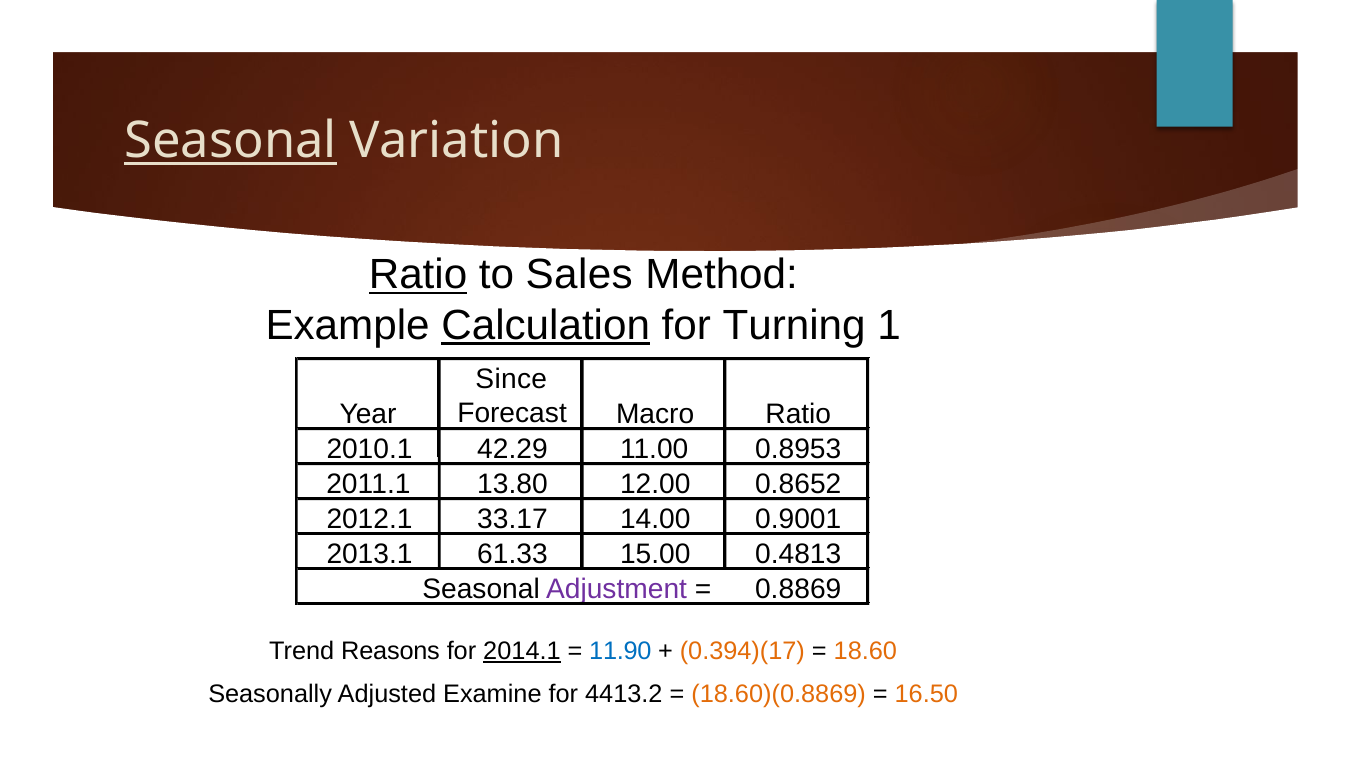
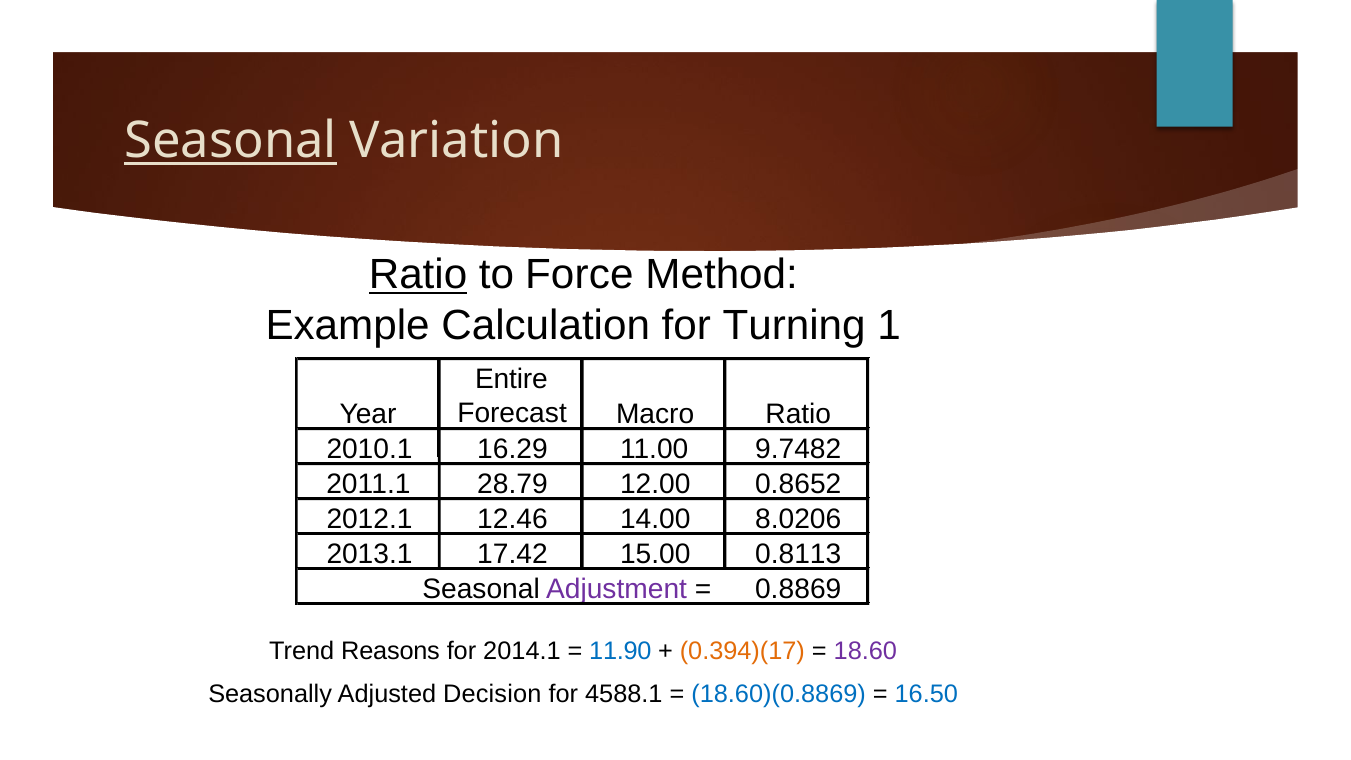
Sales: Sales -> Force (579, 275)
Calculation underline: present -> none (546, 325)
Since: Since -> Entire (511, 379)
42.29: 42.29 -> 16.29 (512, 449)
0.8953: 0.8953 -> 9.7482 (798, 449)
13.80: 13.80 -> 28.79 (512, 484)
33.17: 33.17 -> 12.46 (512, 519)
0.9001: 0.9001 -> 8.0206 (798, 519)
61.33: 61.33 -> 17.42 (512, 554)
0.4813: 0.4813 -> 0.8113 (798, 554)
2014.1 underline: present -> none (522, 651)
18.60 colour: orange -> purple (865, 651)
Examine: Examine -> Decision (492, 694)
4413.2: 4413.2 -> 4588.1 (624, 694)
18.60)(0.8869 colour: orange -> blue (779, 694)
16.50 colour: orange -> blue (926, 694)
